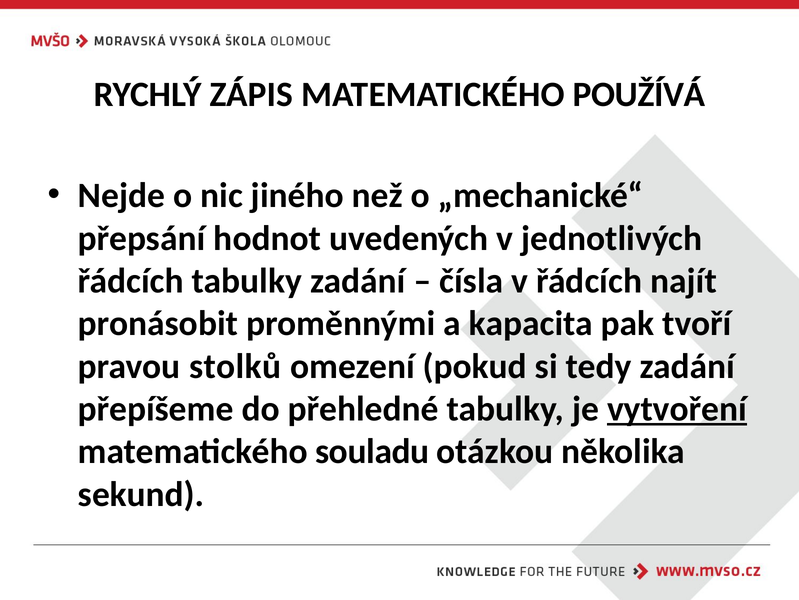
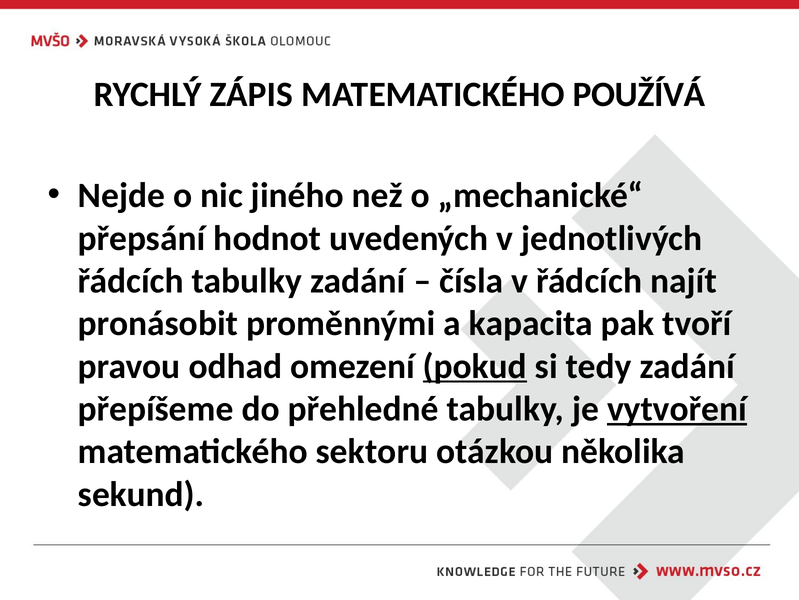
stolků: stolků -> odhad (235, 366)
pokud underline: none -> present (475, 366)
souladu: souladu -> sektoru (372, 451)
